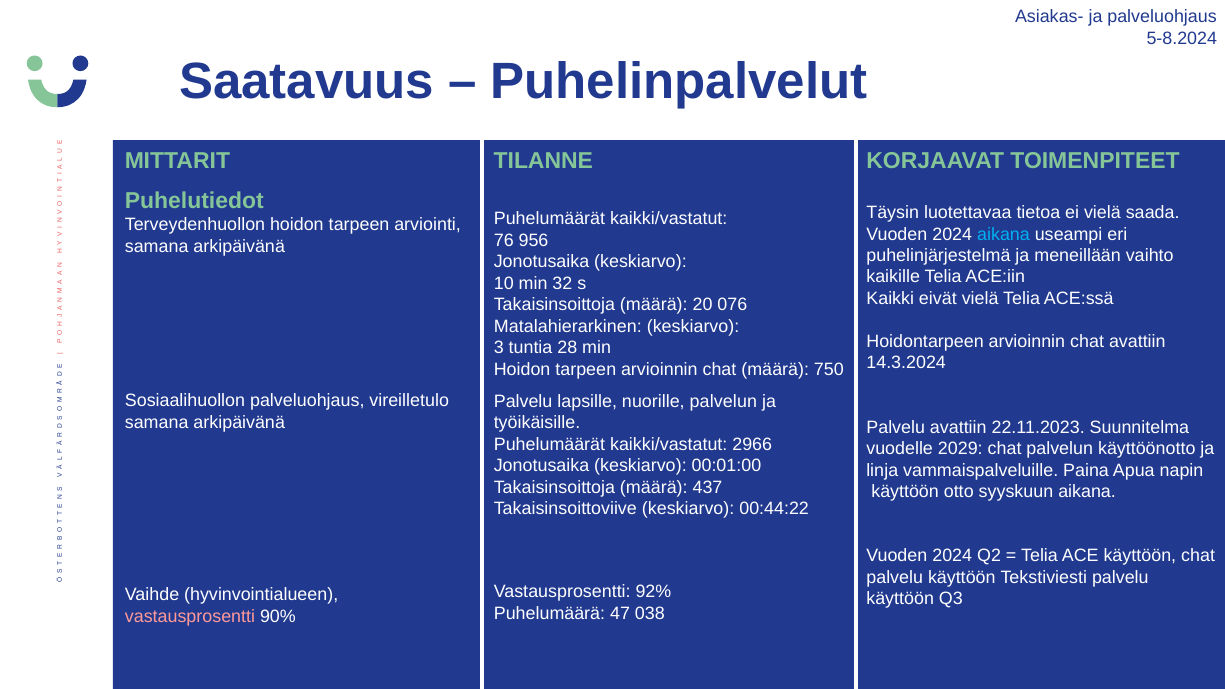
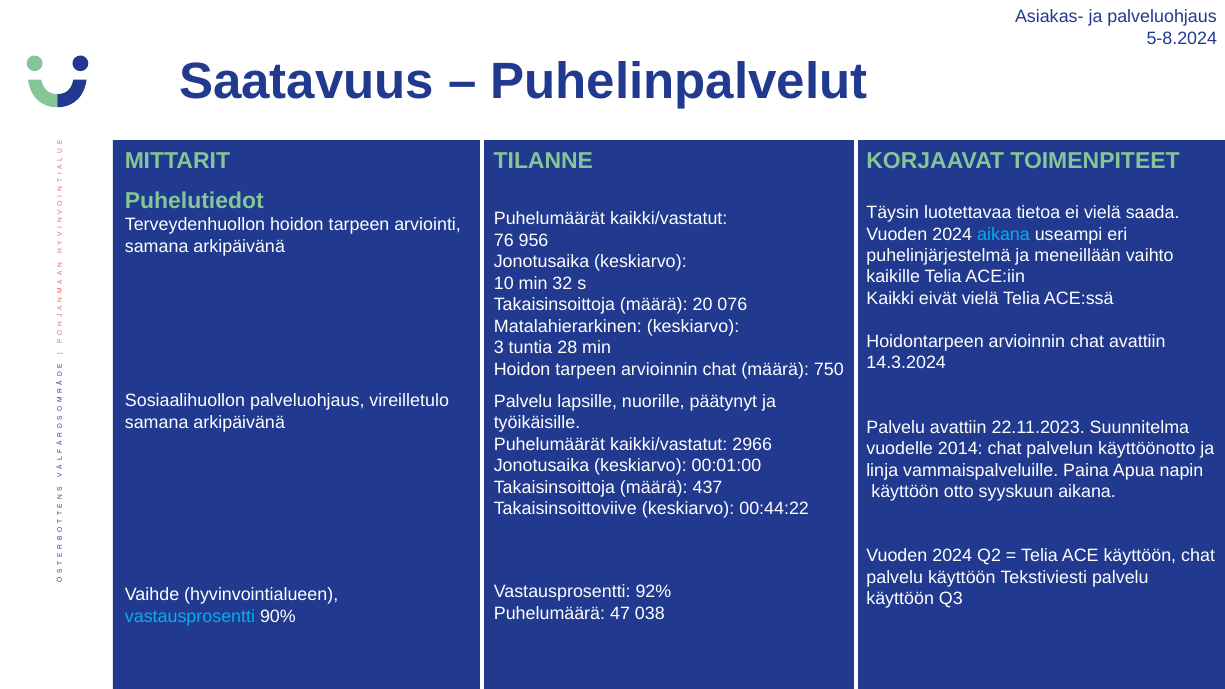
nuorille palvelun: palvelun -> päätynyt (723, 402)
2029: 2029 -> 2014 (960, 449)
vastausprosentti colour: pink -> light blue (190, 616)
